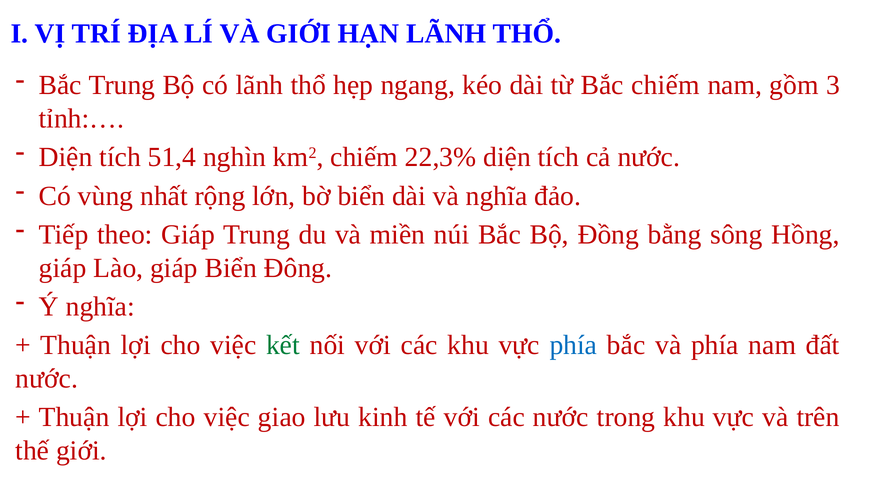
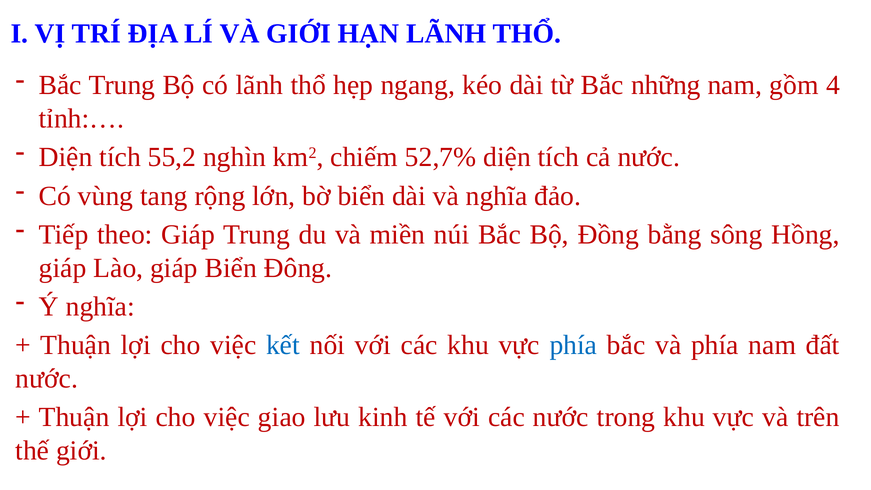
Bắc chiếm: chiếm -> những (666, 85)
3: 3 -> 4 (833, 85)
51,4: 51,4 -> 55,2 (172, 157)
22,3%: 22,3% -> 52,7% (441, 157)
nhất: nhất -> tang (164, 196)
kết colour: green -> blue (283, 345)
